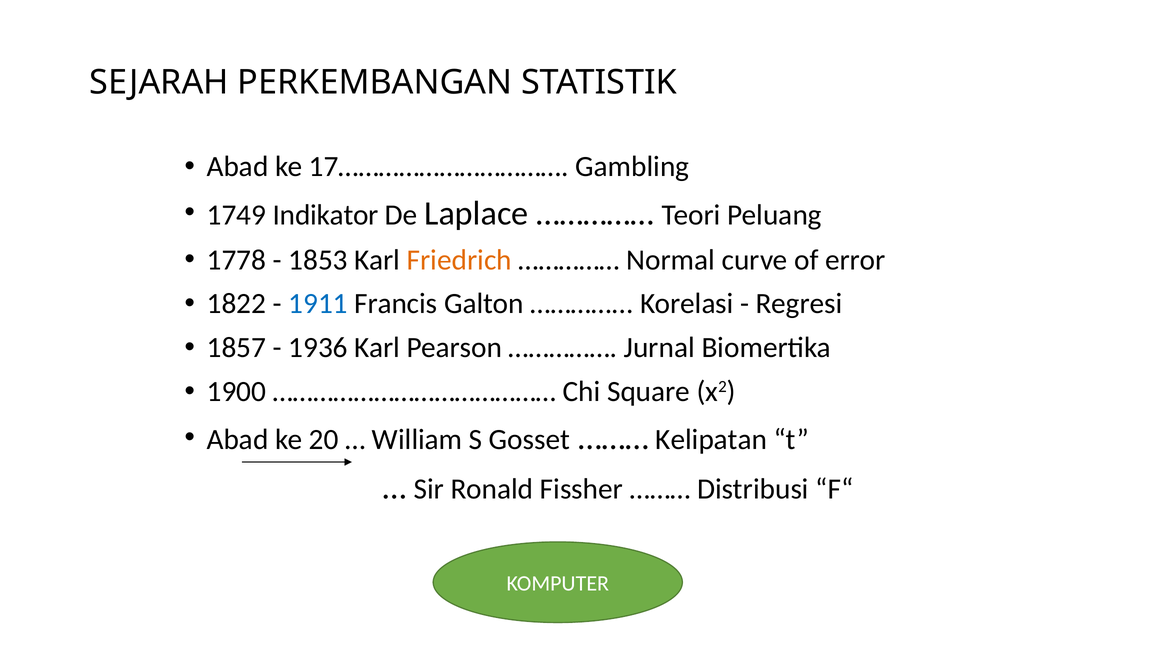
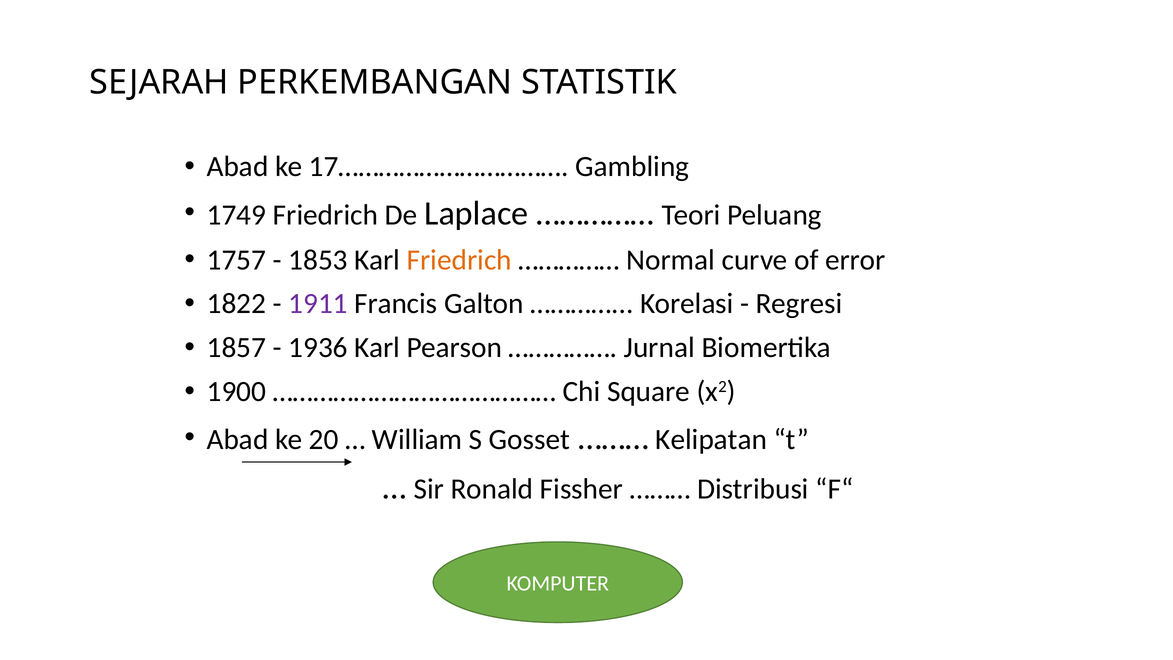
1749 Indikator: Indikator -> Friedrich (326, 215)
1778: 1778 -> 1757 (236, 260)
1911 colour: blue -> purple (318, 304)
